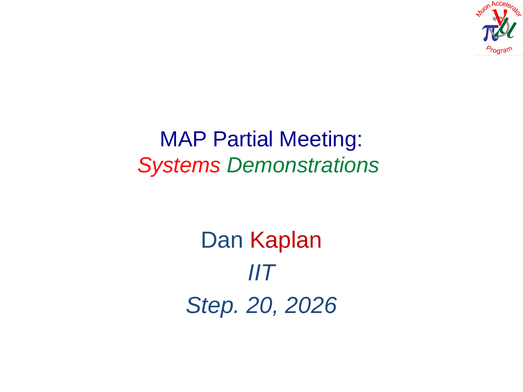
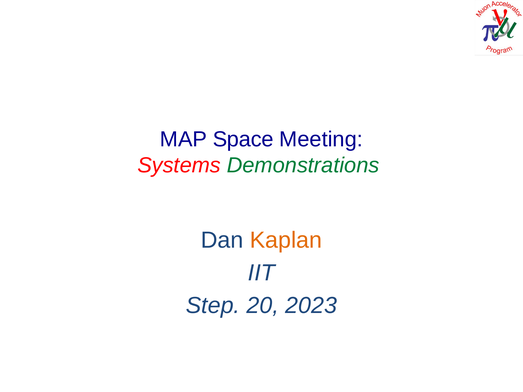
Partial: Partial -> Space (243, 139)
Kaplan colour: red -> orange (286, 240)
2026: 2026 -> 2023 (311, 306)
